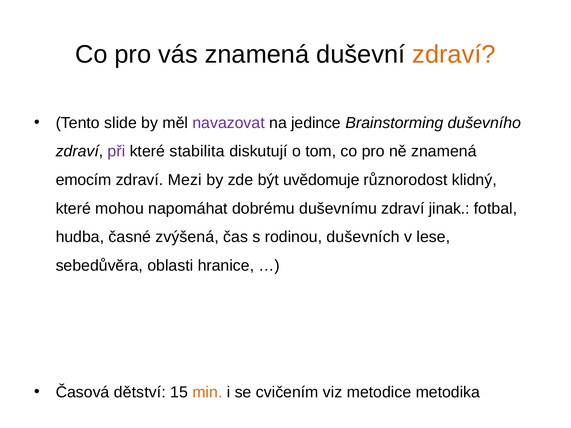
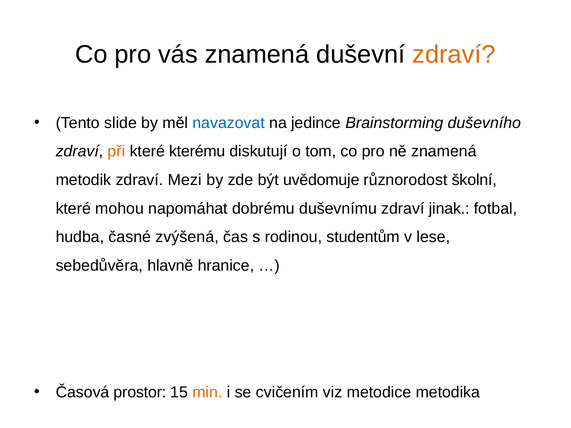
navazovat colour: purple -> blue (229, 123)
při colour: purple -> orange (116, 151)
stabilita: stabilita -> kterému (197, 151)
emocím: emocím -> metodik (83, 180)
klidný: klidný -> školní (474, 180)
duševních: duševních -> studentům (363, 237)
oblasti: oblasti -> hlavně (170, 266)
dětství: dětství -> prostor (140, 393)
